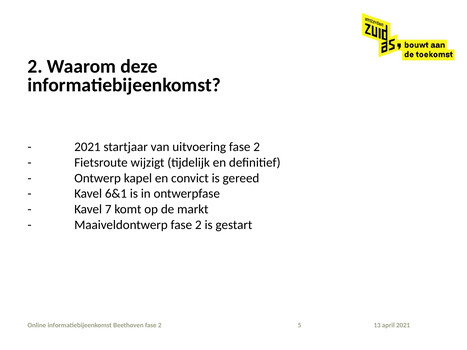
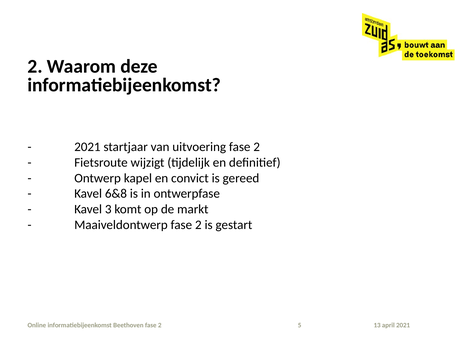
6&1: 6&1 -> 6&8 (116, 194)
7: 7 -> 3 (108, 209)
